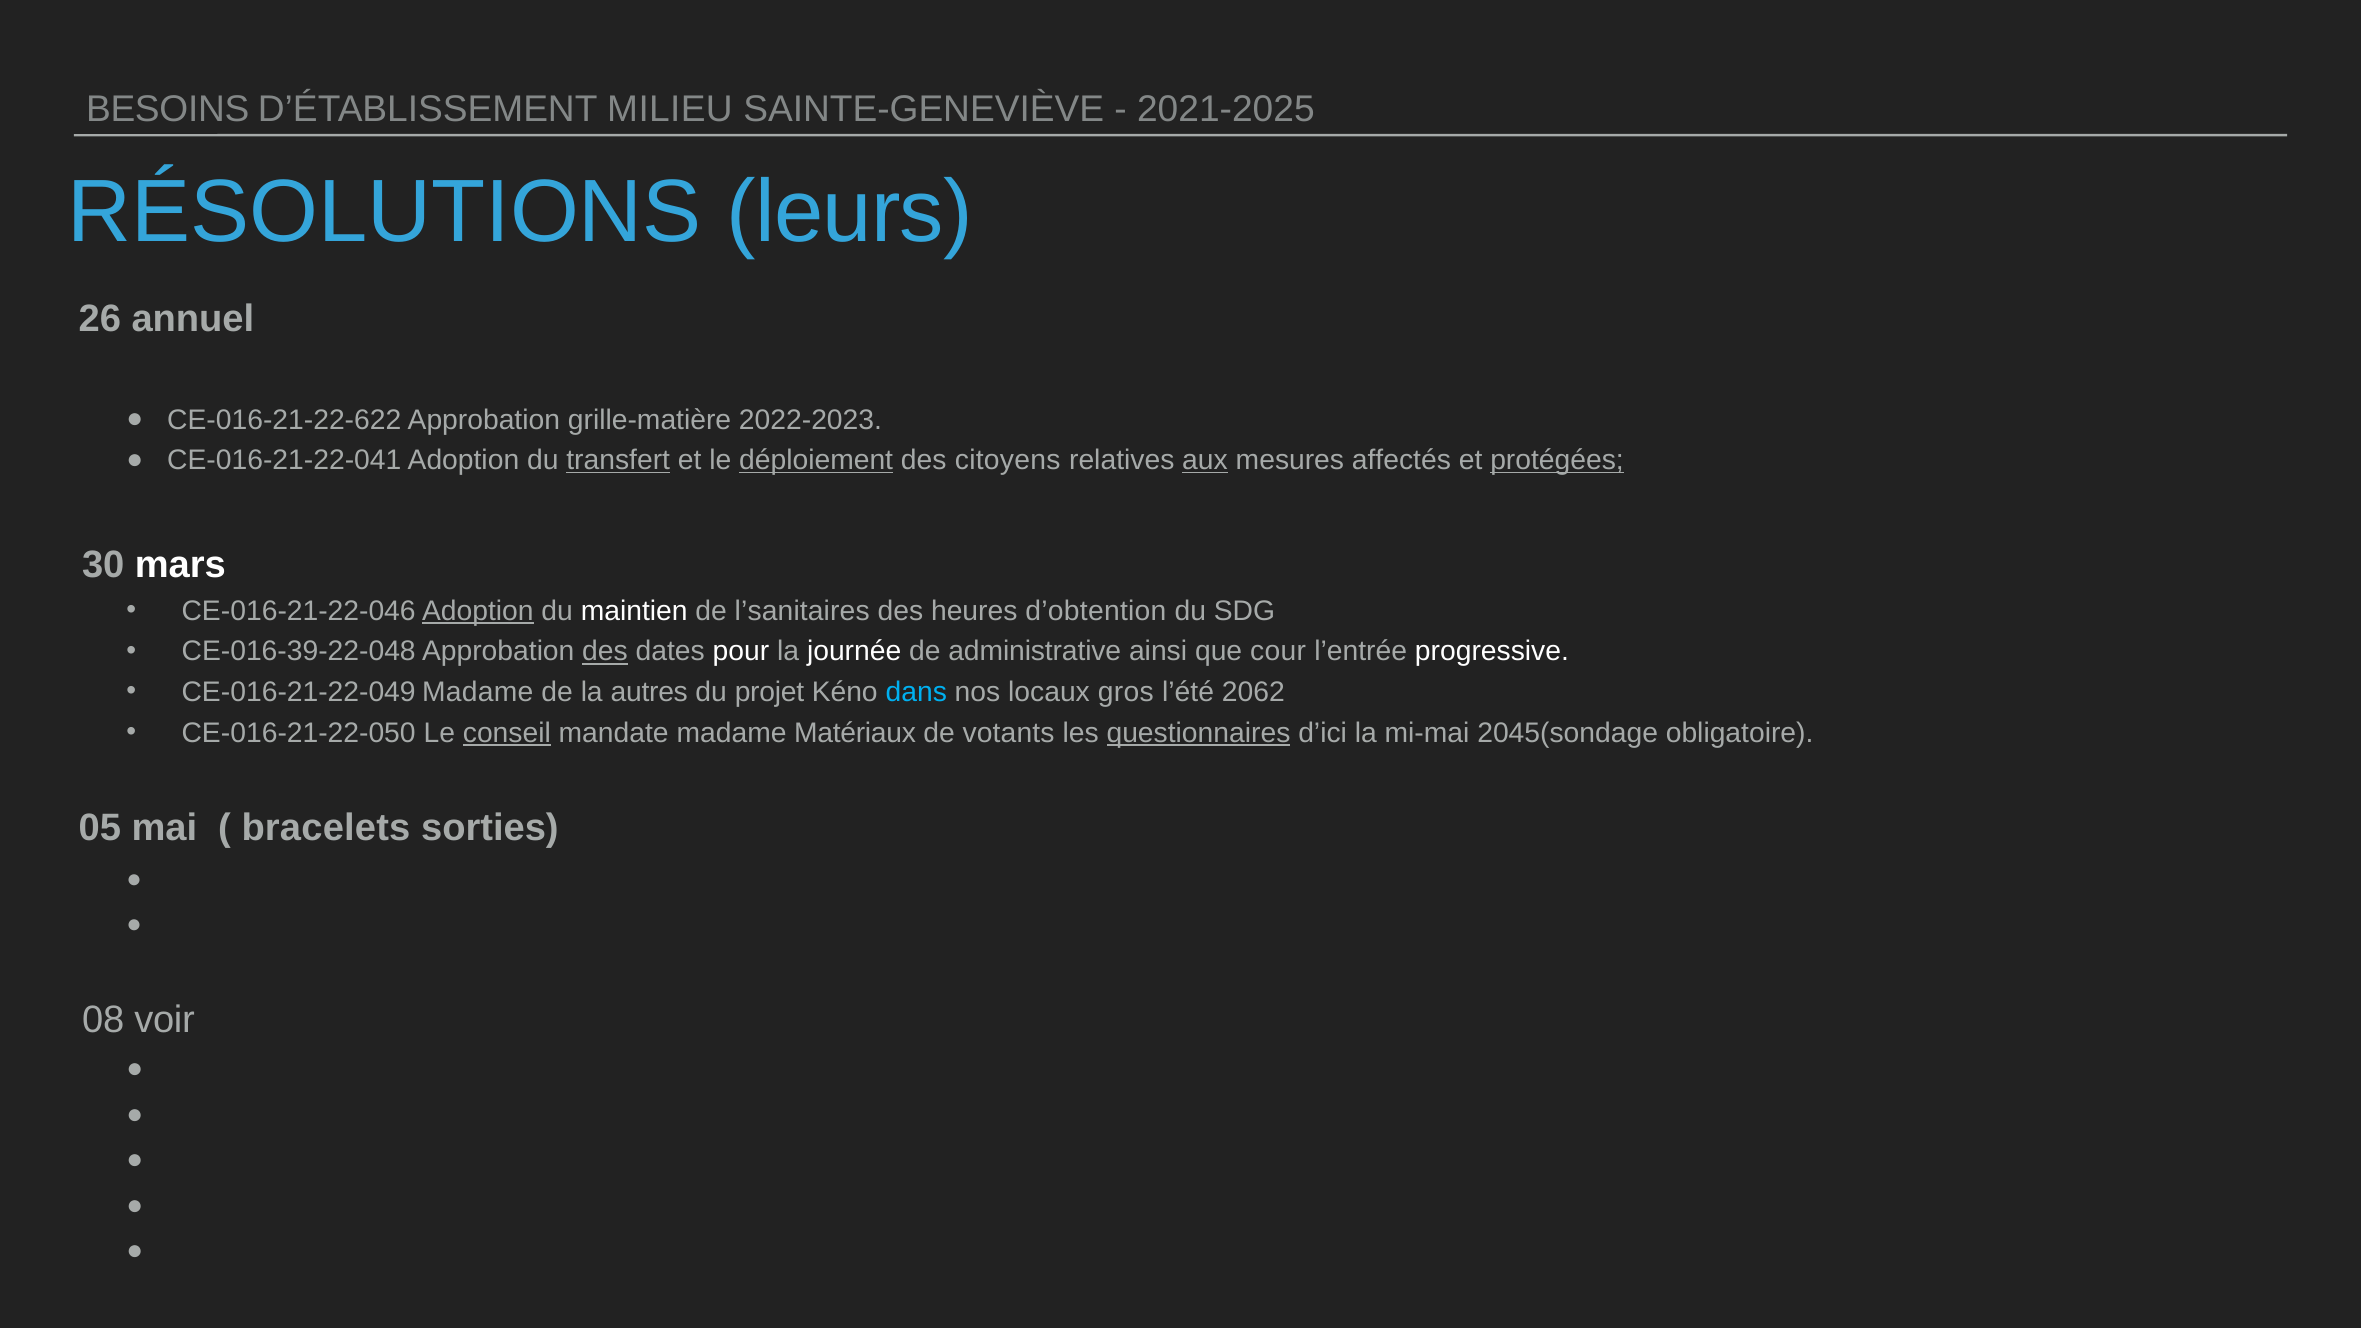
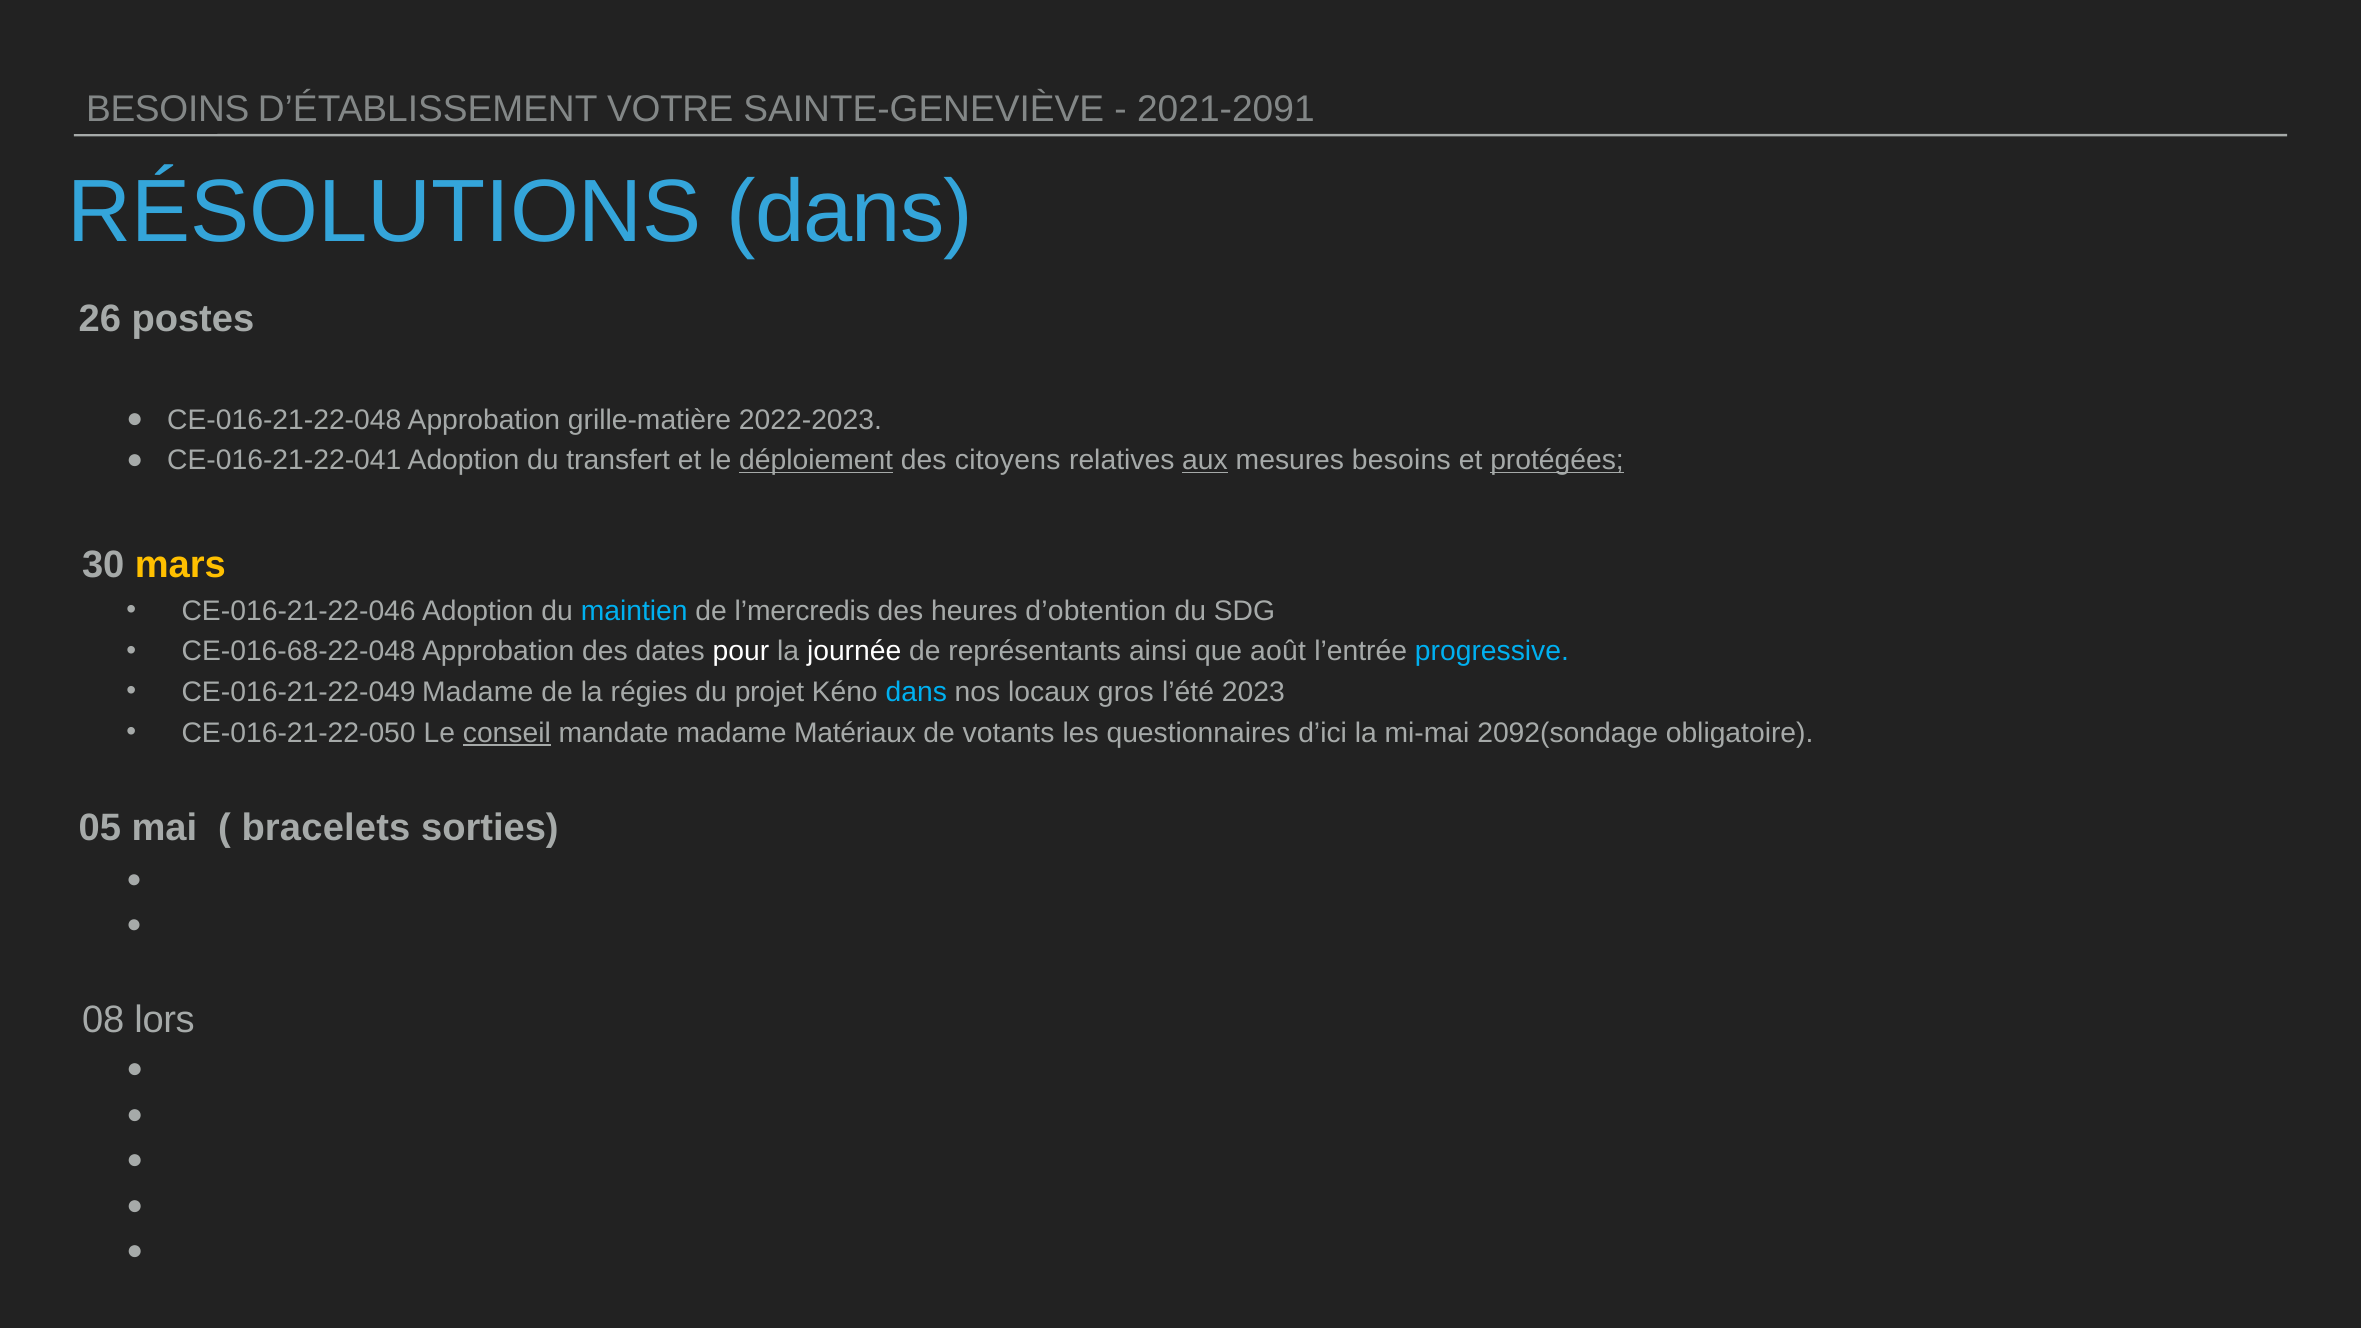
MILIEU: MILIEU -> VOTRE (670, 110)
2021-2025: 2021-2025 -> 2021-2091 (1226, 110)
RÉSOLUTIONS leurs: leurs -> dans (850, 212)
annuel: annuel -> postes (193, 319)
CE-016-21-22-622: CE-016-21-22-622 -> CE-016-21-22-048 (284, 420)
transfert underline: present -> none (618, 460)
mesures affectés: affectés -> besoins (1401, 460)
mars colour: white -> yellow (180, 565)
Adoption underline: present -> none (478, 611)
maintien colour: white -> light blue (634, 611)
l’sanitaires: l’sanitaires -> l’mercredis (802, 611)
CE-016-39-22-048: CE-016-39-22-048 -> CE-016-68-22-048 (299, 652)
des underline: present -> none (605, 652)
administrative: administrative -> représentants (1035, 652)
cour: cour -> août (1278, 652)
progressive colour: white -> light blue (1492, 652)
autres: autres -> régies (649, 692)
2062: 2062 -> 2023 (1253, 692)
questionnaires underline: present -> none (1198, 733)
2045(sondage: 2045(sondage -> 2092(sondage (1568, 733)
voir: voir -> lors (165, 1019)
